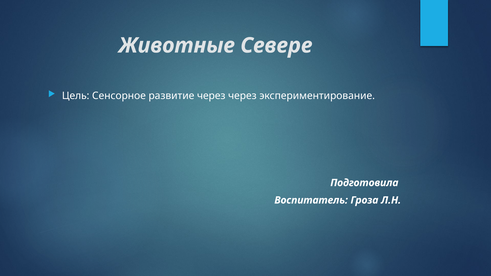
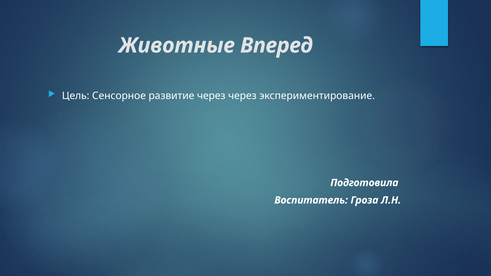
Севере: Севере -> Вперед (276, 46)
